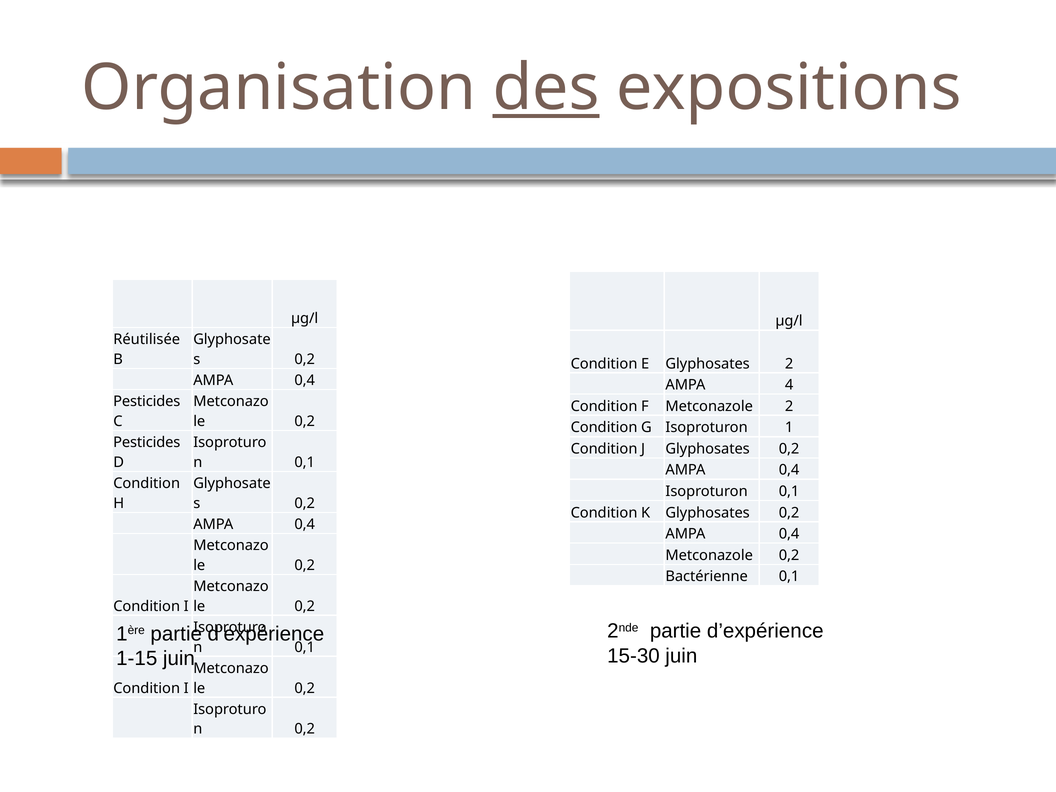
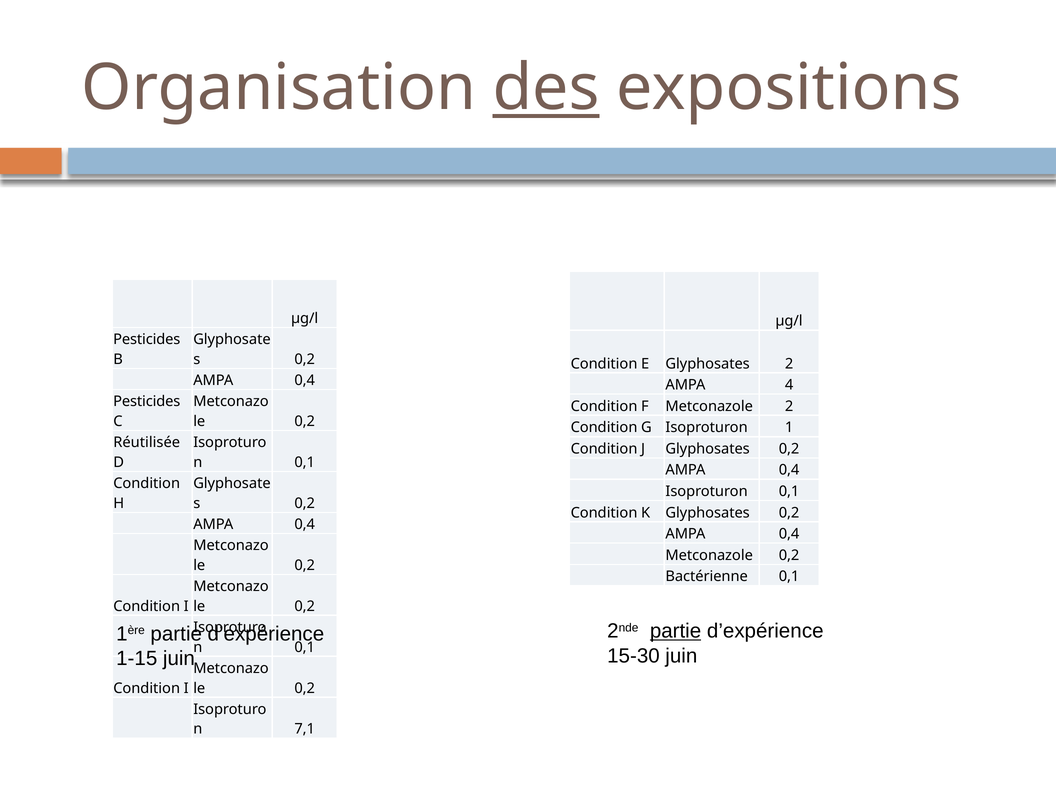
Réutilisée: Réutilisée -> Pesticides (147, 340)
Pesticides: Pesticides -> Réutilisée (147, 442)
partie underline: none -> present (676, 631)
0,2: 0,2 -> 7,1 (305, 729)
